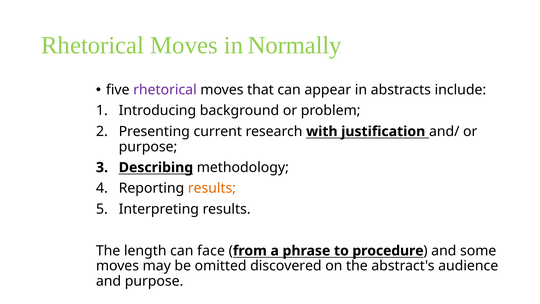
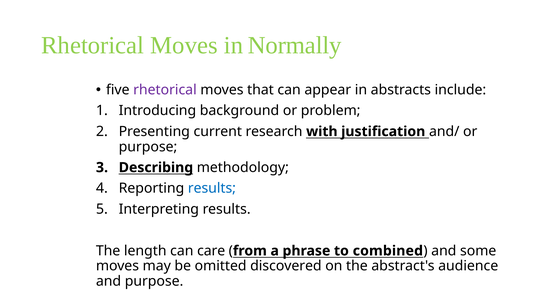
results colour: orange -> blue (212, 188)
face: face -> care (211, 251)
procedure: procedure -> combined (388, 251)
